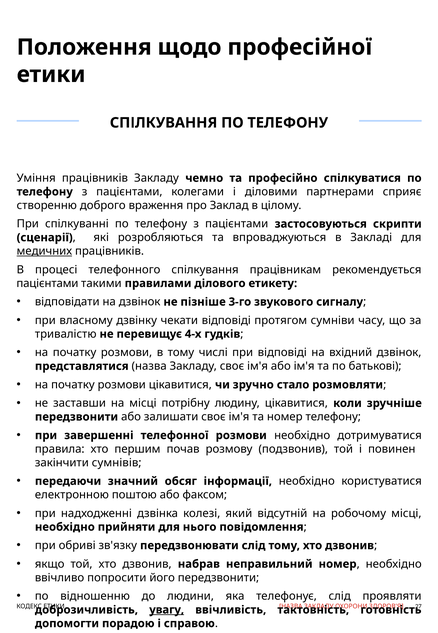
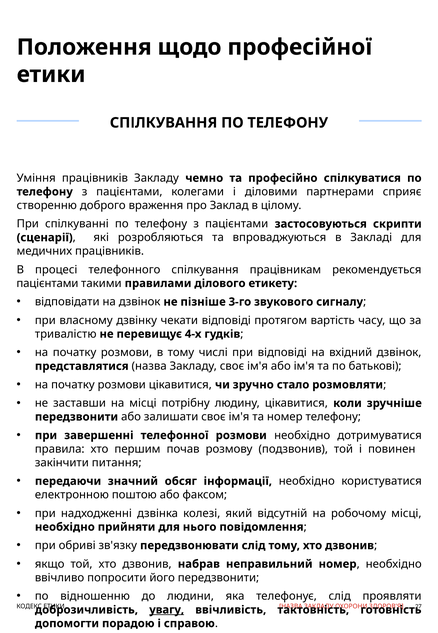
медичних underline: present -> none (44, 251)
сумніви: сумніви -> вартість (333, 320)
сумнівів: сумнівів -> питання (117, 462)
